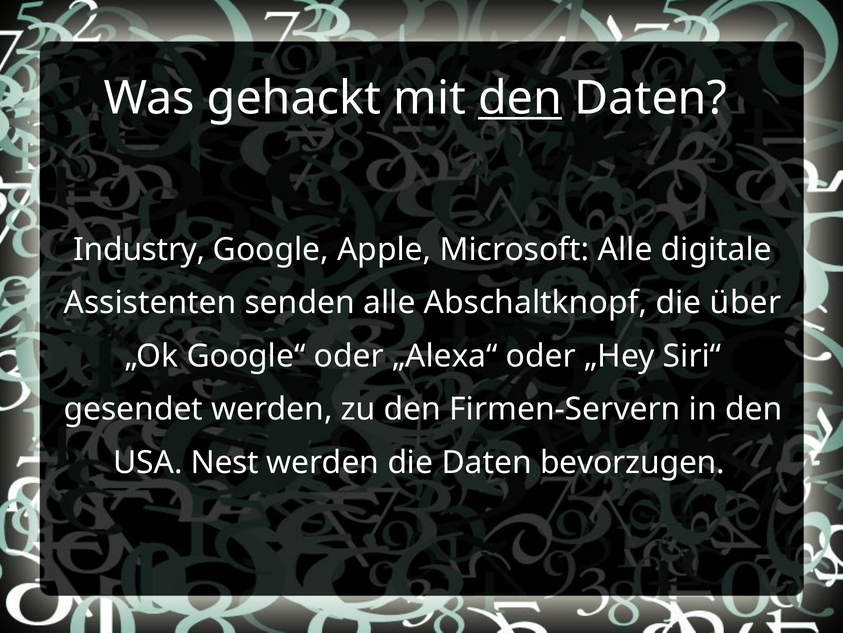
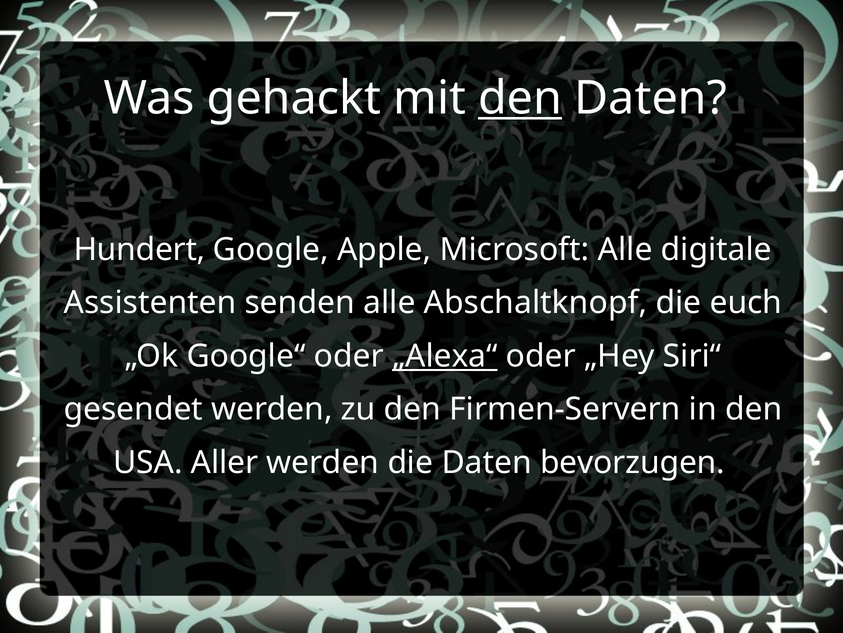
Industry: Industry -> Hundert (139, 250)
über: über -> euch (746, 303)
„Alexa“ underline: none -> present (445, 356)
Nest: Nest -> Aller (225, 462)
